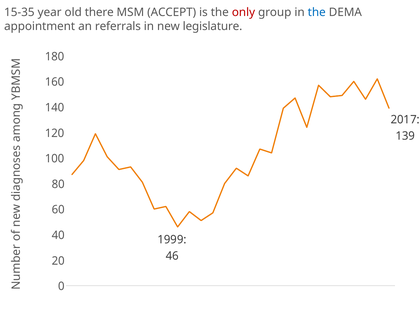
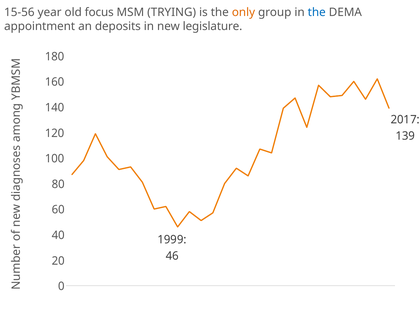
15-35: 15-35 -> 15-56 (19, 12)
there: there -> focus (99, 12)
ACCEPT: ACCEPT -> TRYING (172, 12)
only colour: red -> orange (243, 12)
referrals: referrals -> deposits (118, 26)
